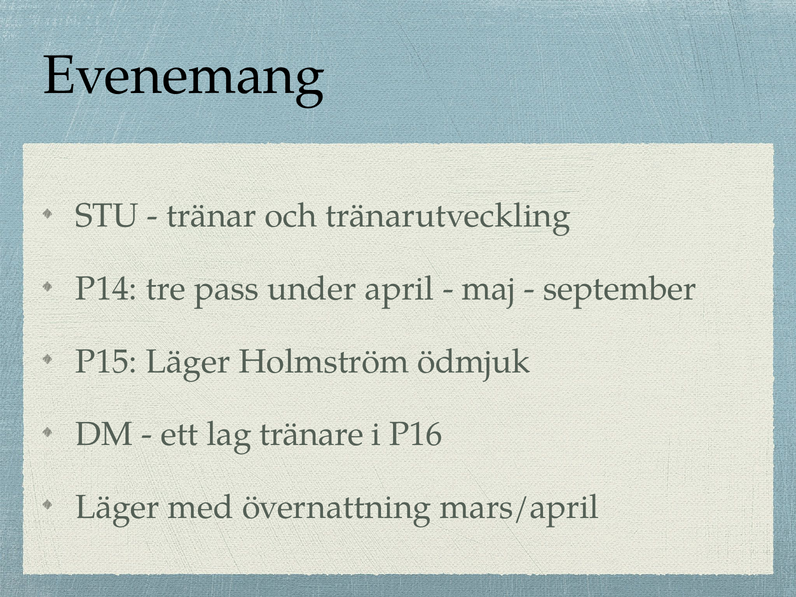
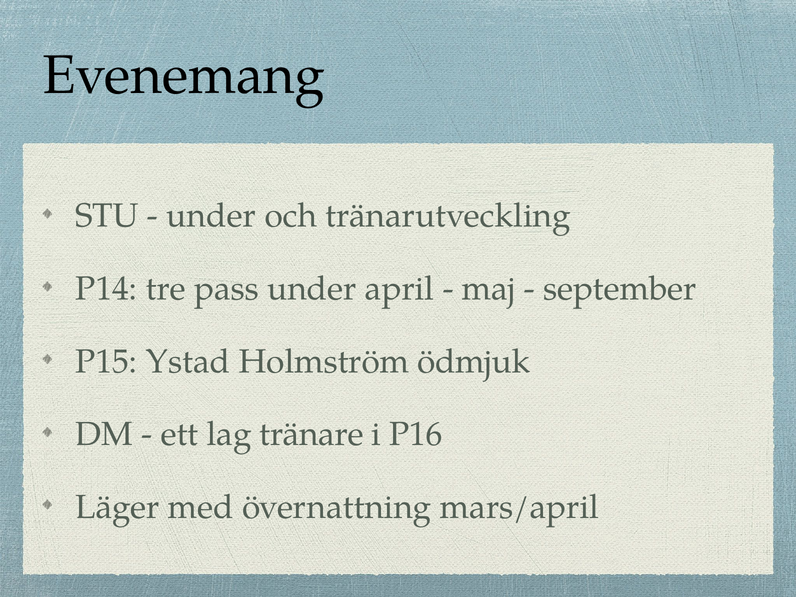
tränar: tränar -> under (211, 216)
P15 Läger: Läger -> Ystad (188, 361)
